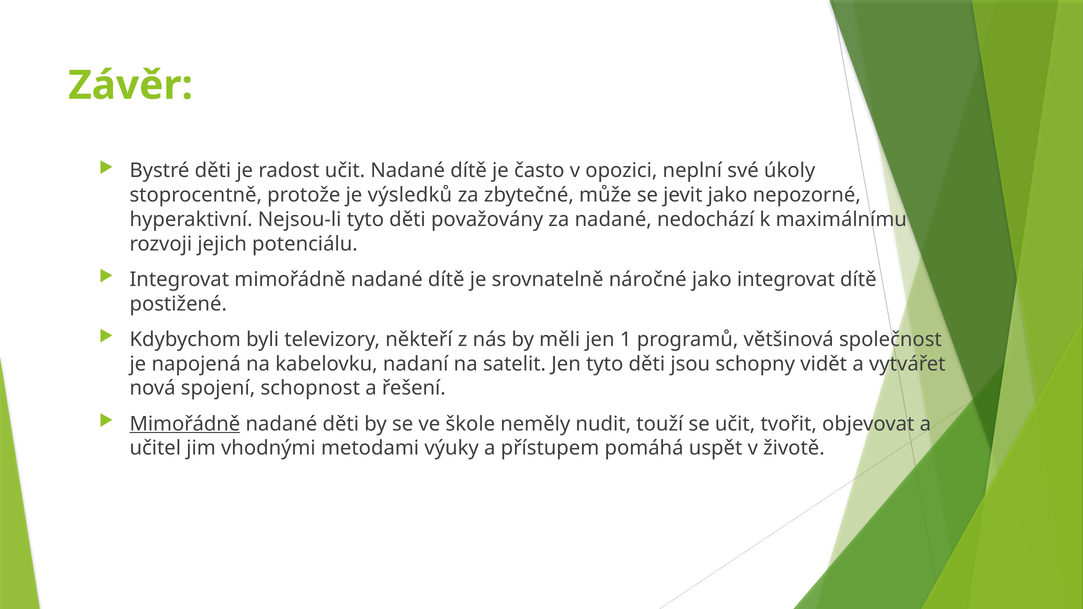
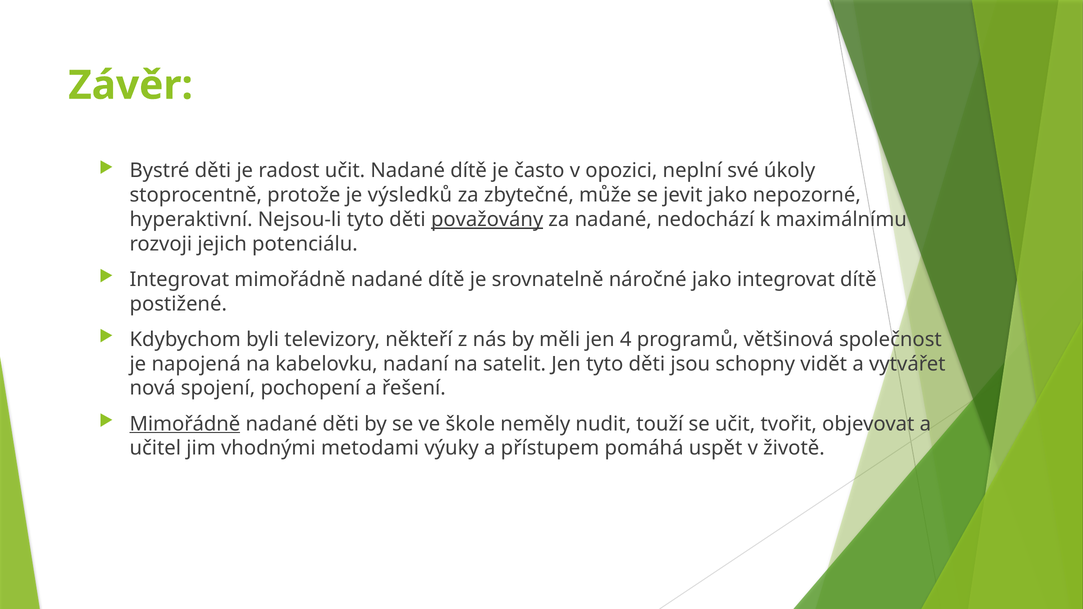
považovány underline: none -> present (487, 220)
1: 1 -> 4 (626, 340)
schopnost: schopnost -> pochopení (310, 388)
